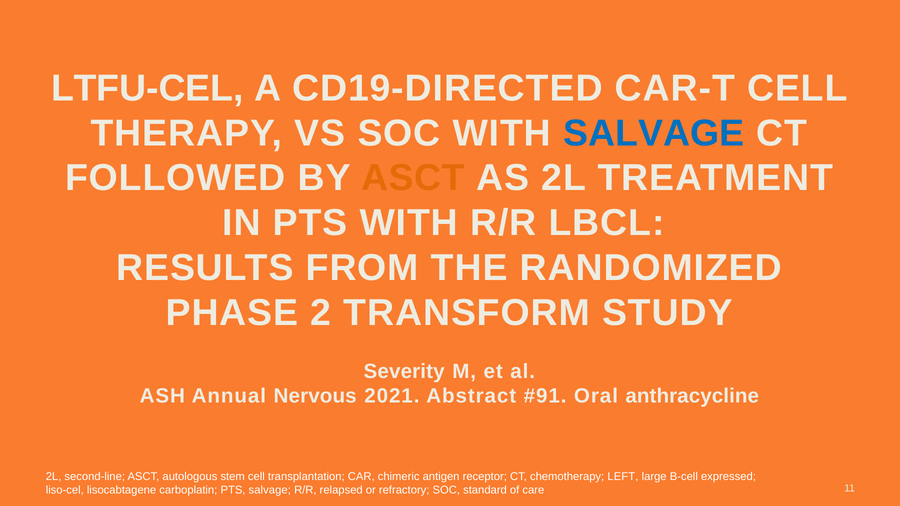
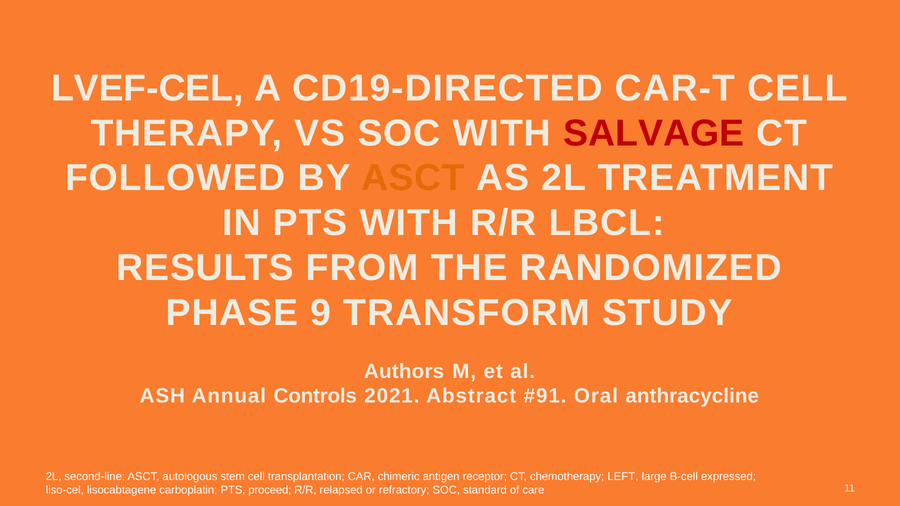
LTFU-CEL: LTFU-CEL -> LVEF-CEL (147, 88)
SALVAGE colour: blue -> red (654, 133)
2: 2 -> 9 (321, 313)
Severity: Severity -> Authors (404, 371)
Nervous: Nervous -> Controls (315, 396)
PTS salvage: salvage -> proceed (270, 490)
